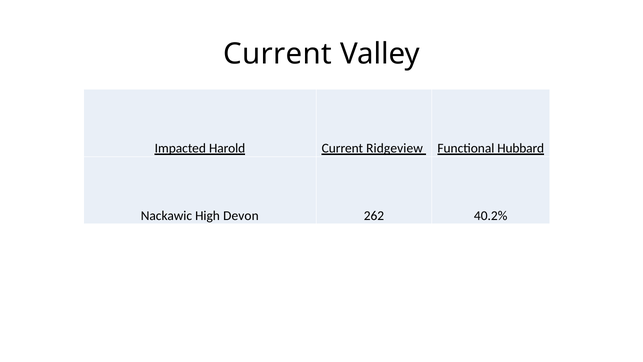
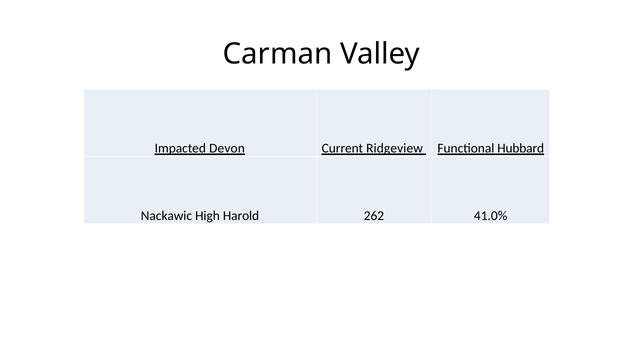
Current: Current -> Carman (278, 54)
Harold: Harold -> Devon (227, 148)
Devon: Devon -> Harold (241, 216)
40.2%: 40.2% -> 41.0% (491, 216)
